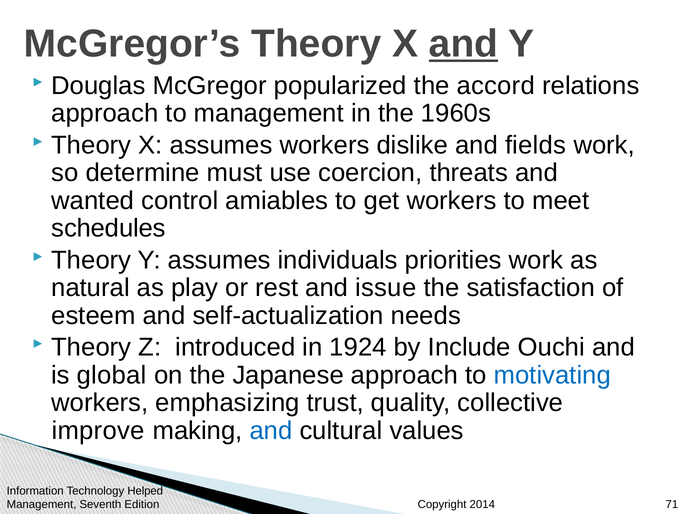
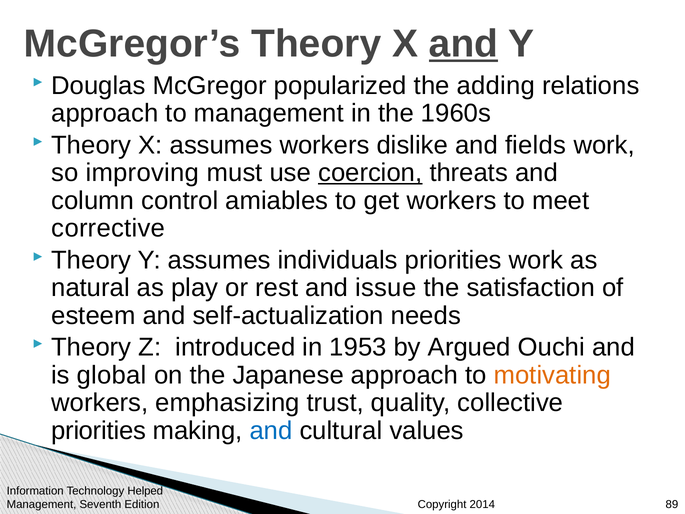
accord: accord -> adding (496, 86)
determine: determine -> improving (143, 173)
coercion underline: none -> present (370, 173)
wanted: wanted -> column (93, 201)
schedules: schedules -> corrective (108, 228)
1924: 1924 -> 1953 (358, 347)
Include: Include -> Argued (469, 347)
motivating colour: blue -> orange (552, 375)
improve: improve -> priorities (99, 430)
71: 71 -> 89 (672, 504)
